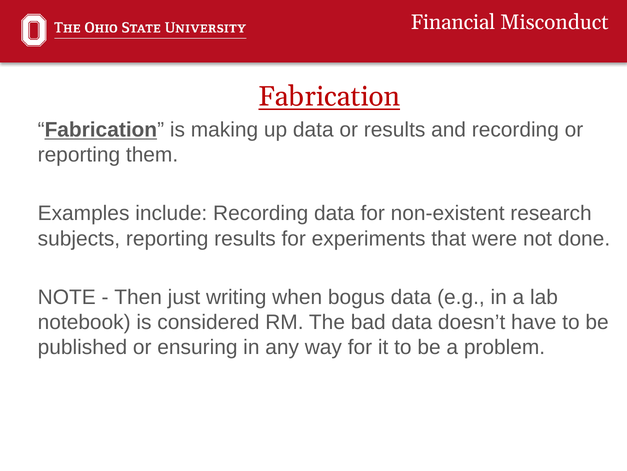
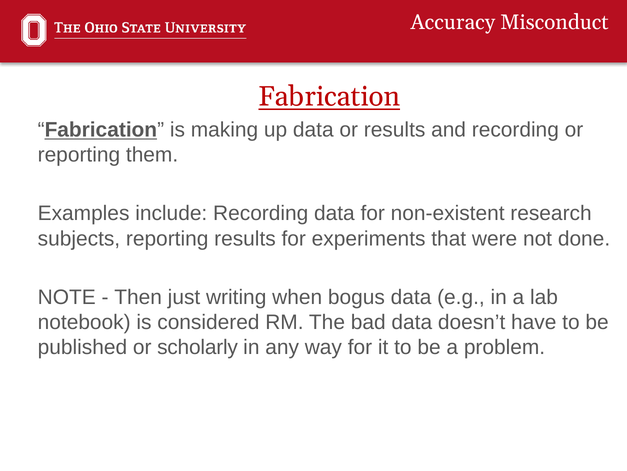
Financial: Financial -> Accuracy (453, 22)
ensuring: ensuring -> scholarly (198, 347)
